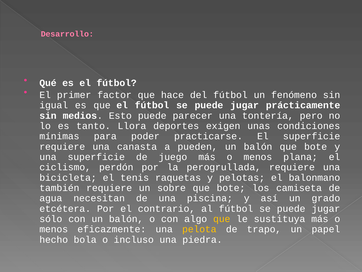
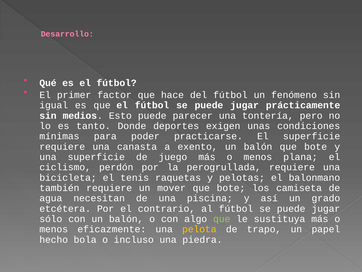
Llora: Llora -> Donde (132, 126)
pueden: pueden -> exento (198, 146)
sobre: sobre -> mover (172, 188)
que colour: yellow -> light green (222, 219)
